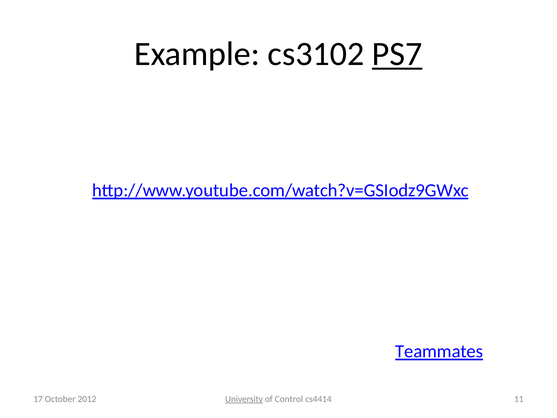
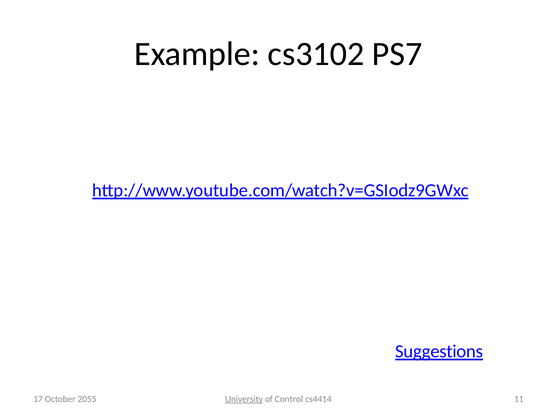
PS7 underline: present -> none (397, 54)
Teammates: Teammates -> Suggestions (439, 351)
2012: 2012 -> 2055 (87, 399)
